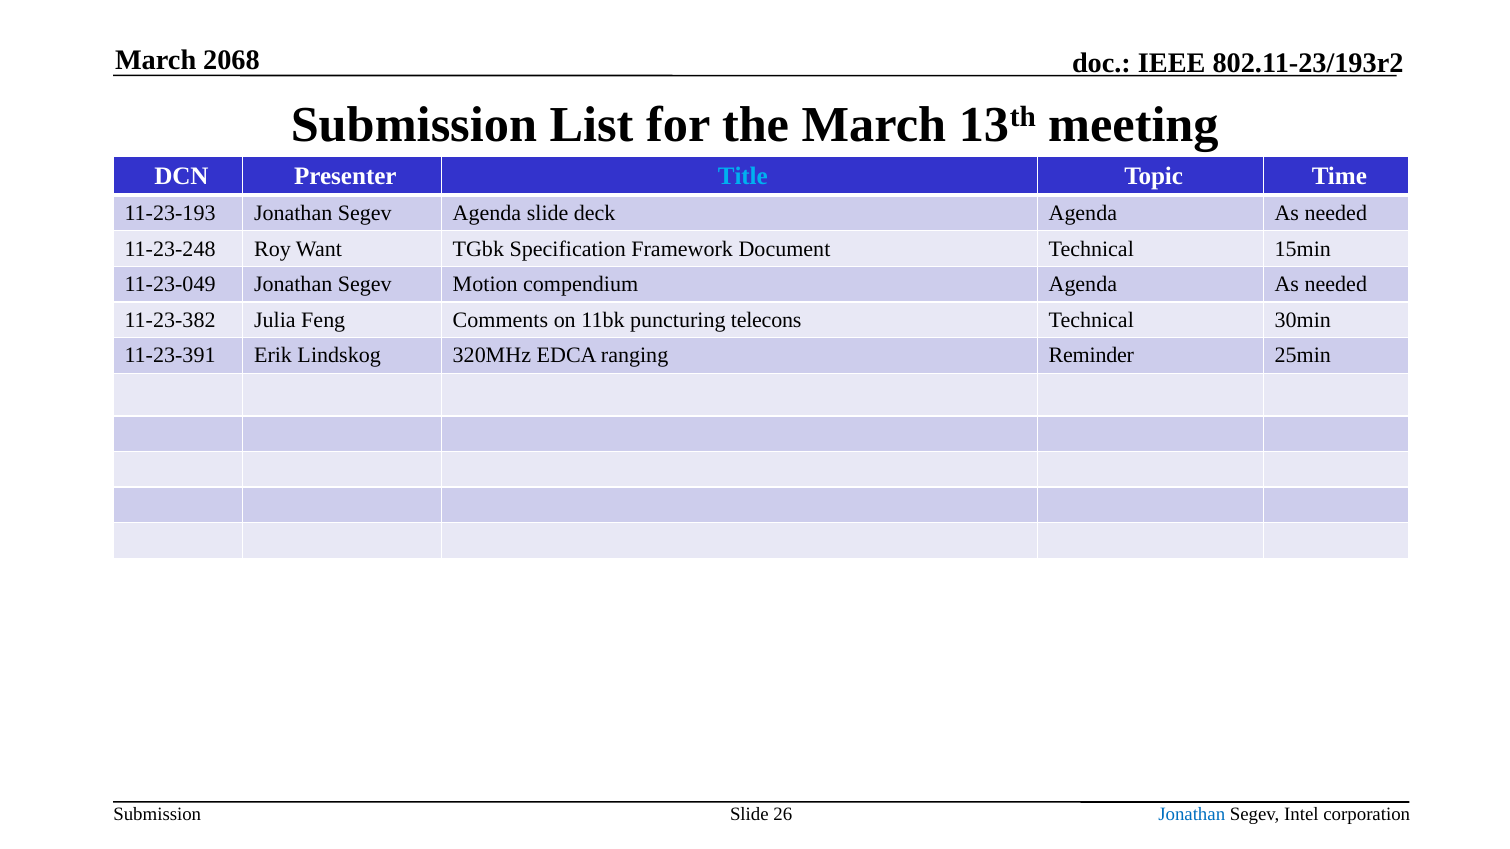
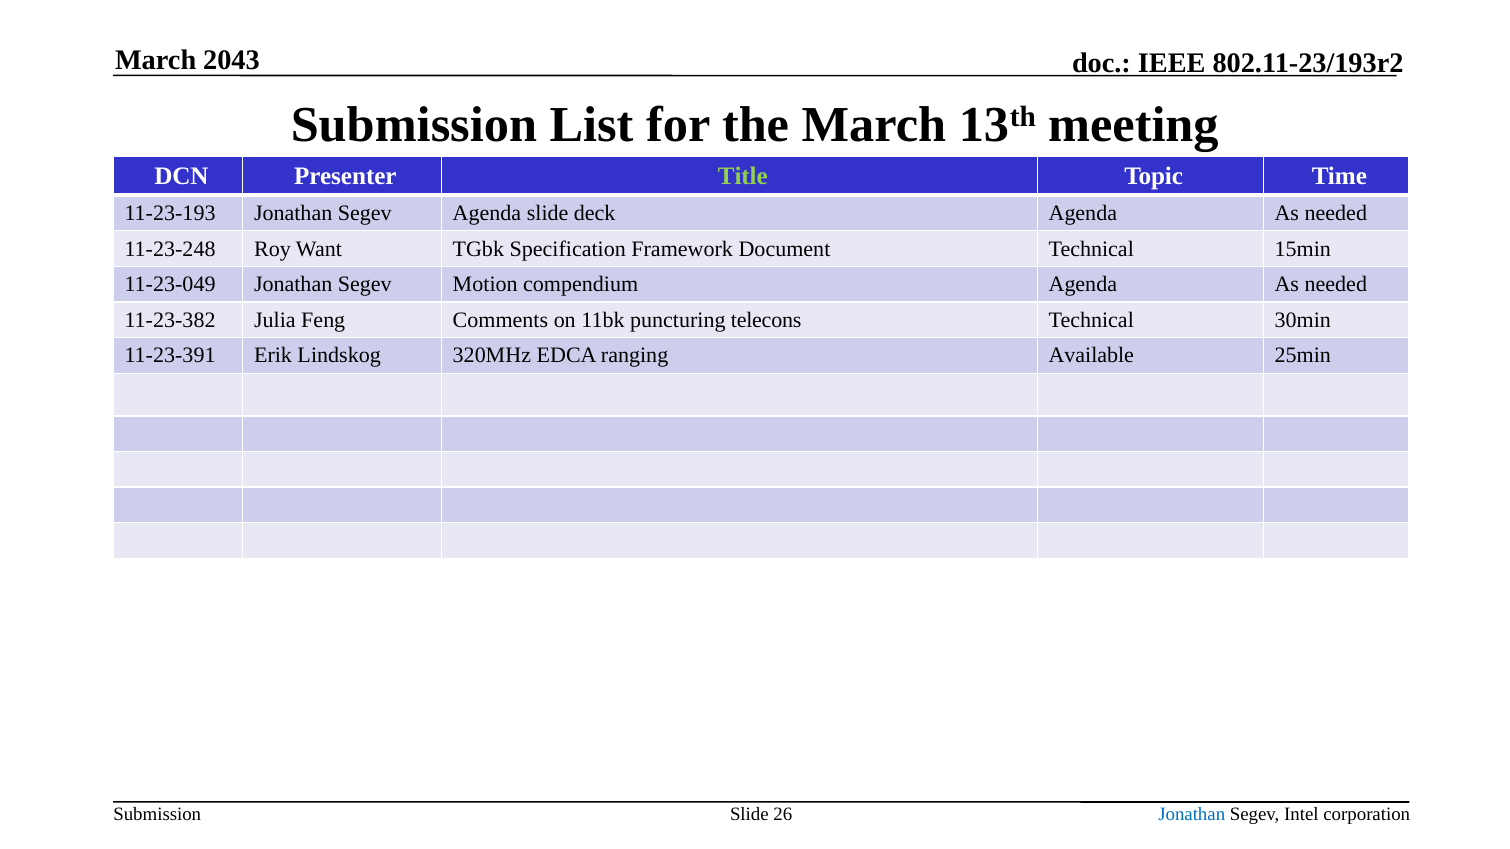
2068: 2068 -> 2043 (231, 60)
Title colour: light blue -> light green (743, 176)
Reminder: Reminder -> Available (1091, 356)
